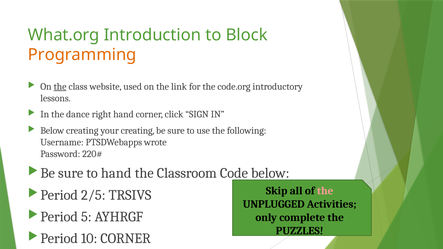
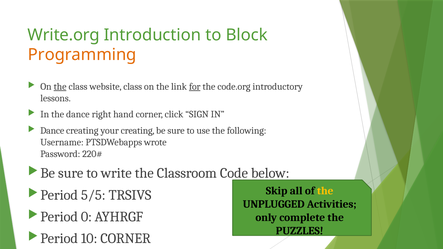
What.org: What.org -> Write.org (64, 35)
website used: used -> class (133, 87)
for underline: none -> present (195, 87)
Below: Below -> Dance (52, 131)
to hand: hand -> write (116, 173)
the colour: pink -> yellow (325, 191)
2/5: 2/5 -> 5/5 (93, 195)
5: 5 -> 0 (86, 217)
